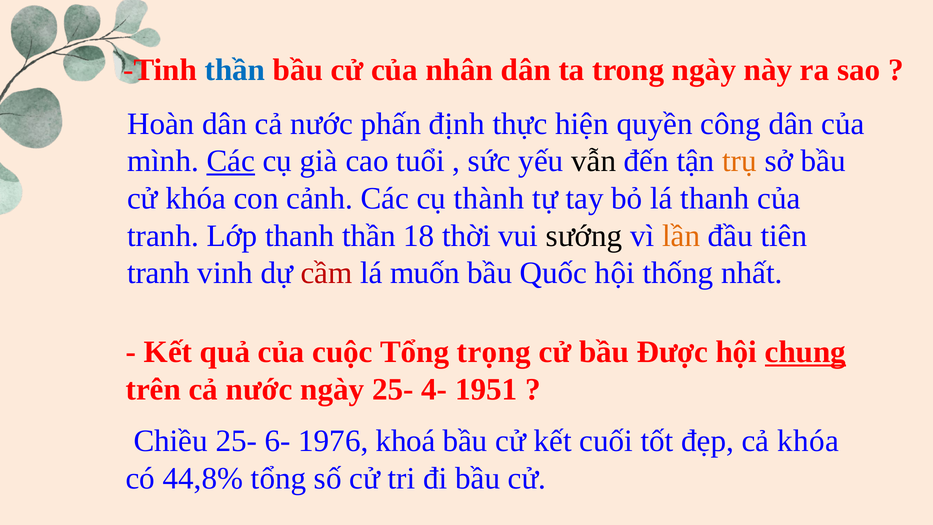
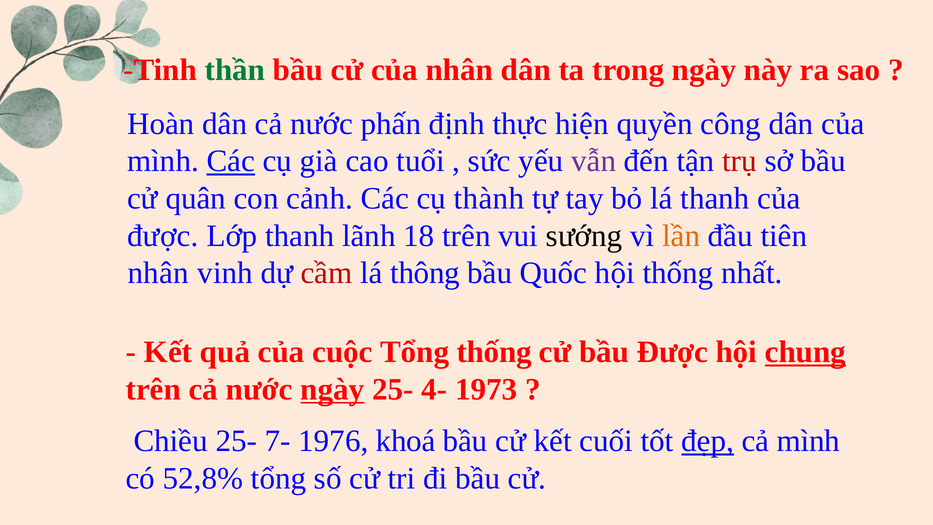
thần colour: blue -> green (235, 70)
vẫn colour: black -> purple (594, 161)
trụ colour: orange -> red (740, 161)
cử khóa: khóa -> quân (196, 198)
tranh: tranh -> được (163, 236)
thanh thần: thần -> lãnh (369, 236)
18 thời: thời -> trên (466, 236)
tranh: tranh -> nhân (158, 273)
muốn: muốn -> thông (425, 273)
Tổng trọng: trọng -> thống (494, 352)
ngày underline: none -> present (332, 389)
1951: 1951 -> 1973 (486, 389)
6-: 6- -> 7- (278, 441)
đẹp underline: none -> present (708, 441)
cả khóa: khóa -> mình (808, 441)
44,8%: 44,8% -> 52,8% (203, 478)
